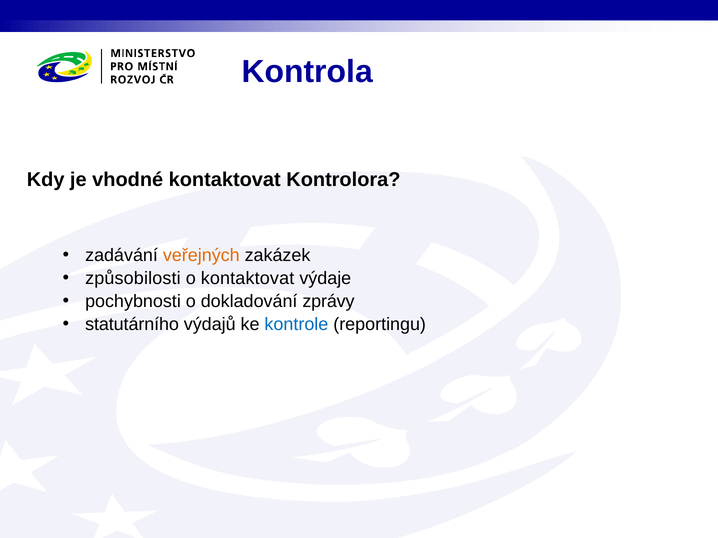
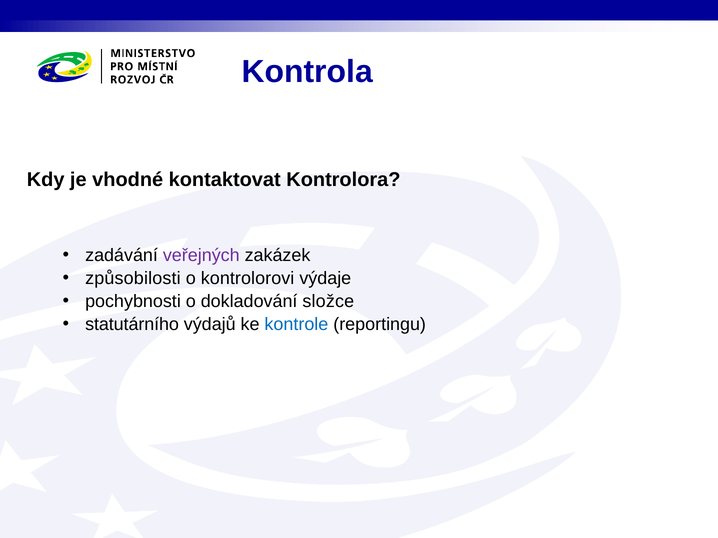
veřejných colour: orange -> purple (201, 255)
o kontaktovat: kontaktovat -> kontrolorovi (248, 278)
zprávy: zprávy -> složce (328, 301)
